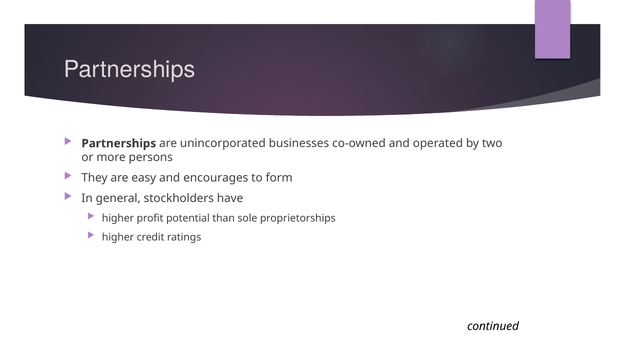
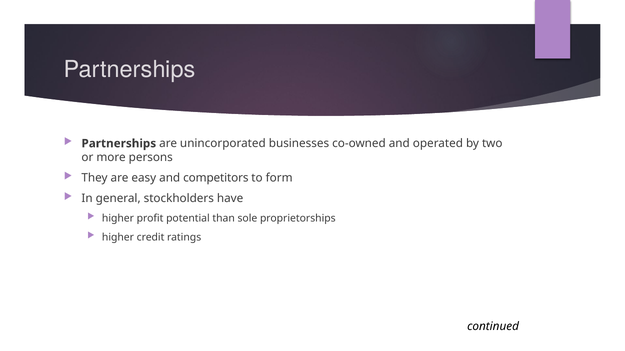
encourages: encourages -> competitors (216, 178)
